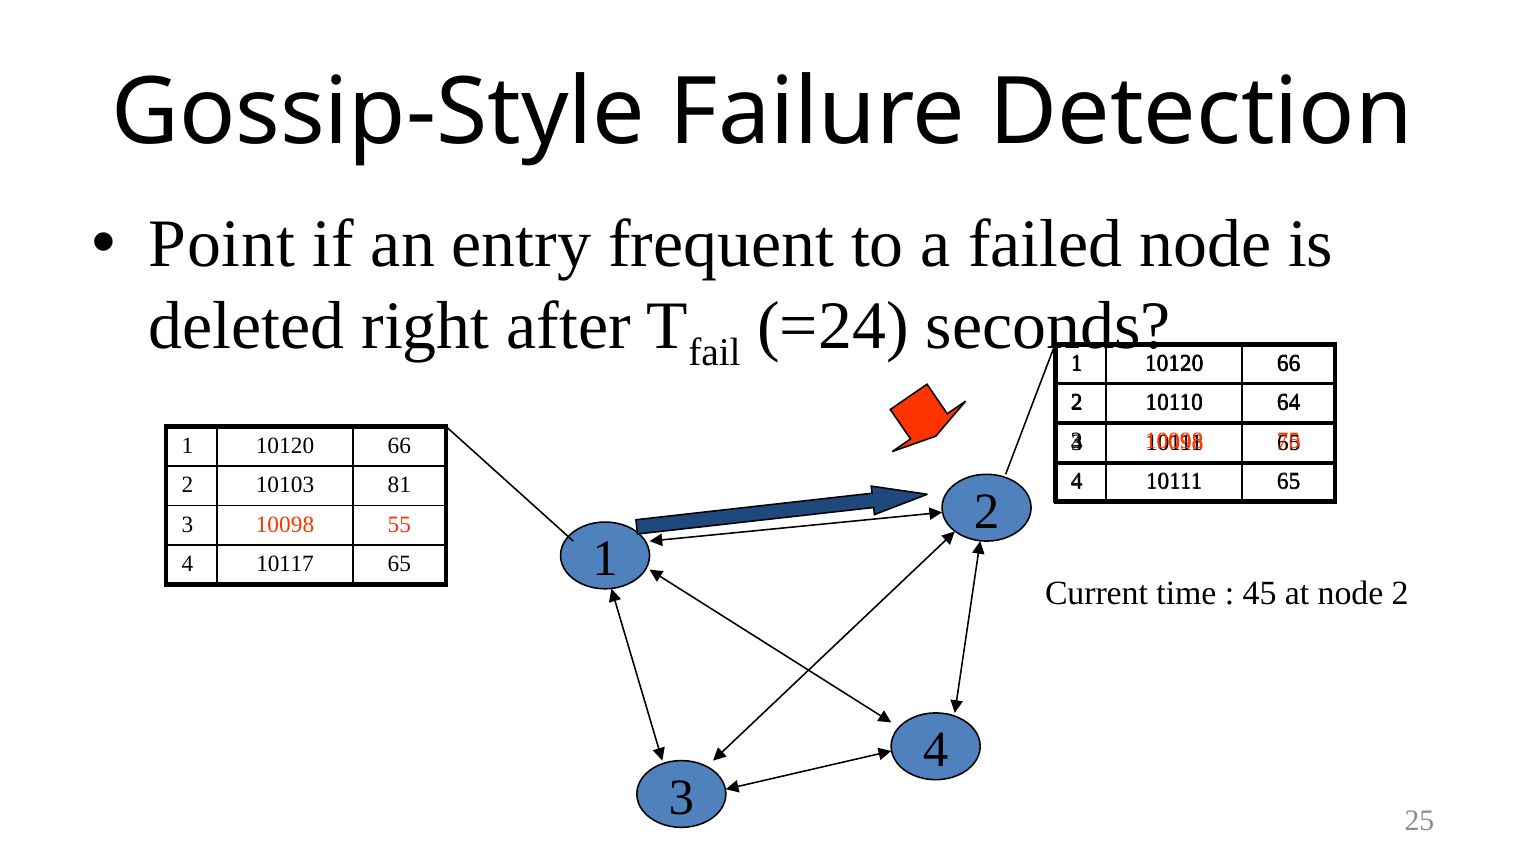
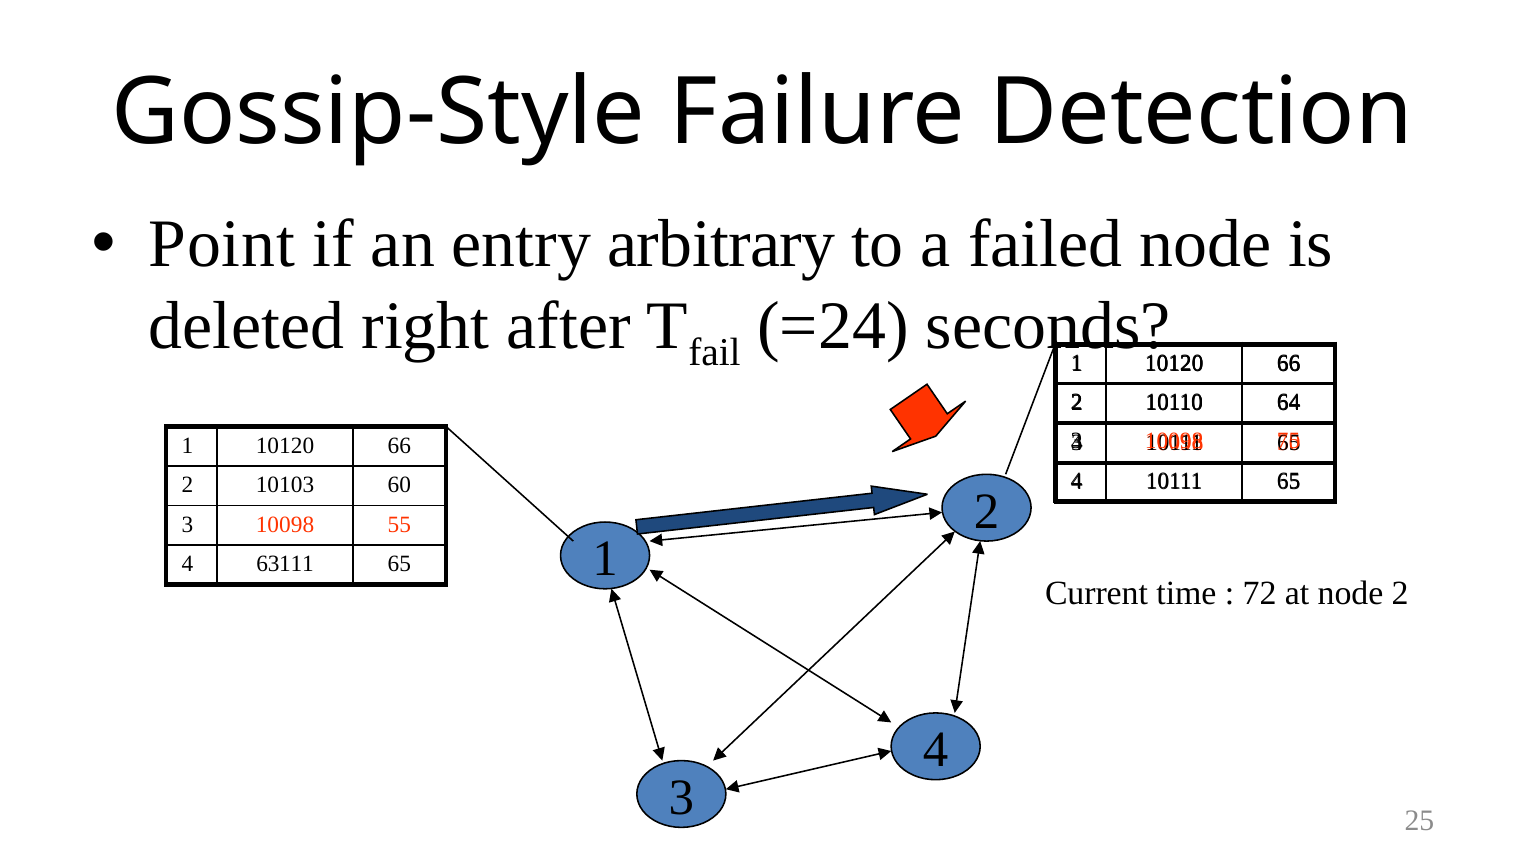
frequent: frequent -> arbitrary (721, 244)
81: 81 -> 60 (399, 485)
10117: 10117 -> 63111 (285, 564)
45: 45 -> 72 (1260, 593)
